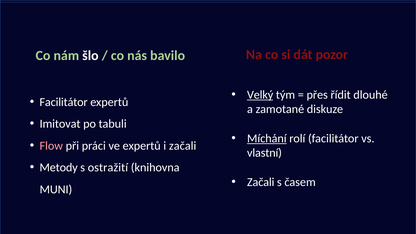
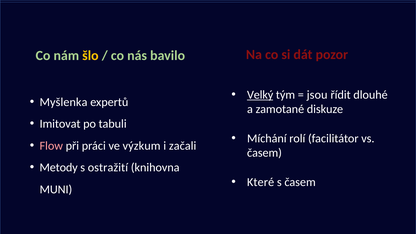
šlo colour: white -> yellow (90, 55)
přes: přes -> jsou (317, 95)
Facilitátor: Facilitátor -> Myšlenka (64, 102)
Míchání underline: present -> none (267, 138)
ve expertů: expertů -> výzkum (142, 146)
vlastní: vlastní -> časem (264, 153)
Začali: Začali -> Které (261, 182)
